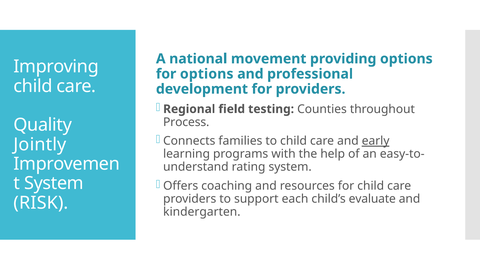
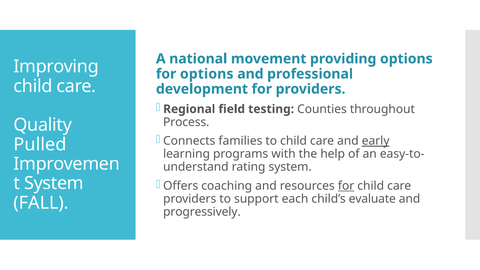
Jointly: Jointly -> Pulled (40, 144)
for underline: none -> present (346, 186)
RISK: RISK -> FALL (41, 203)
kindergarten: kindergarten -> progressively (202, 212)
